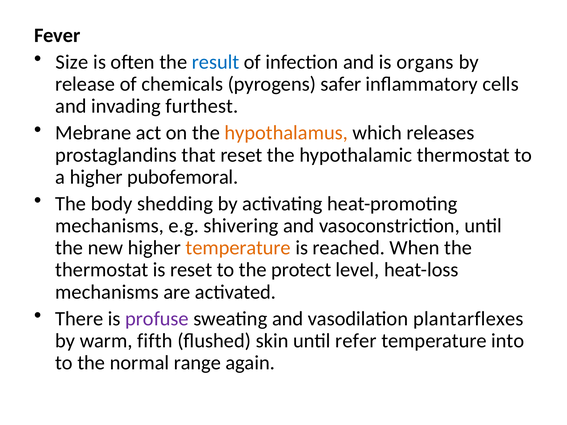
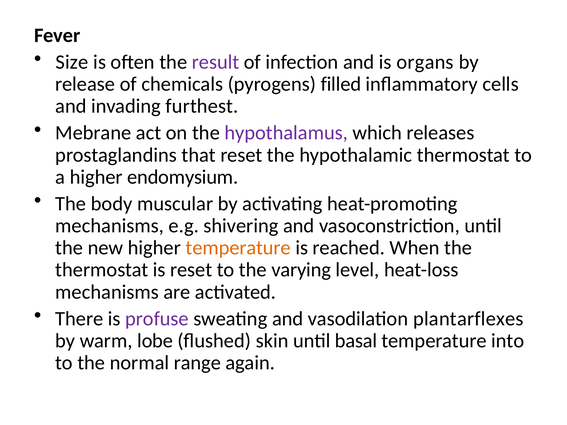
result colour: blue -> purple (216, 62)
safer: safer -> filled (341, 84)
hypothalamus colour: orange -> purple (286, 133)
pubofemoral: pubofemoral -> endomysium (183, 177)
shedding: shedding -> muscular (175, 204)
protect: protect -> varying (301, 270)
fifth: fifth -> lobe (155, 341)
refer: refer -> basal (356, 341)
